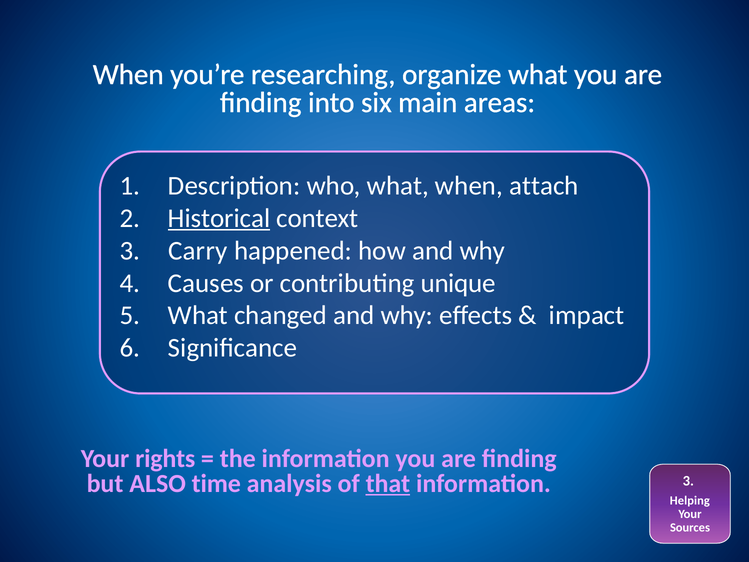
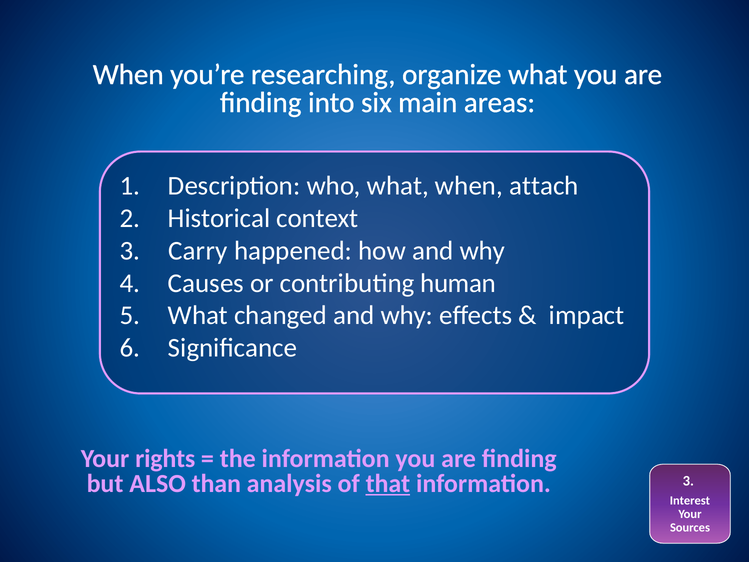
Historical underline: present -> none (219, 218)
unique: unique -> human (458, 283)
time: time -> than (216, 483)
Helping: Helping -> Interest (690, 500)
